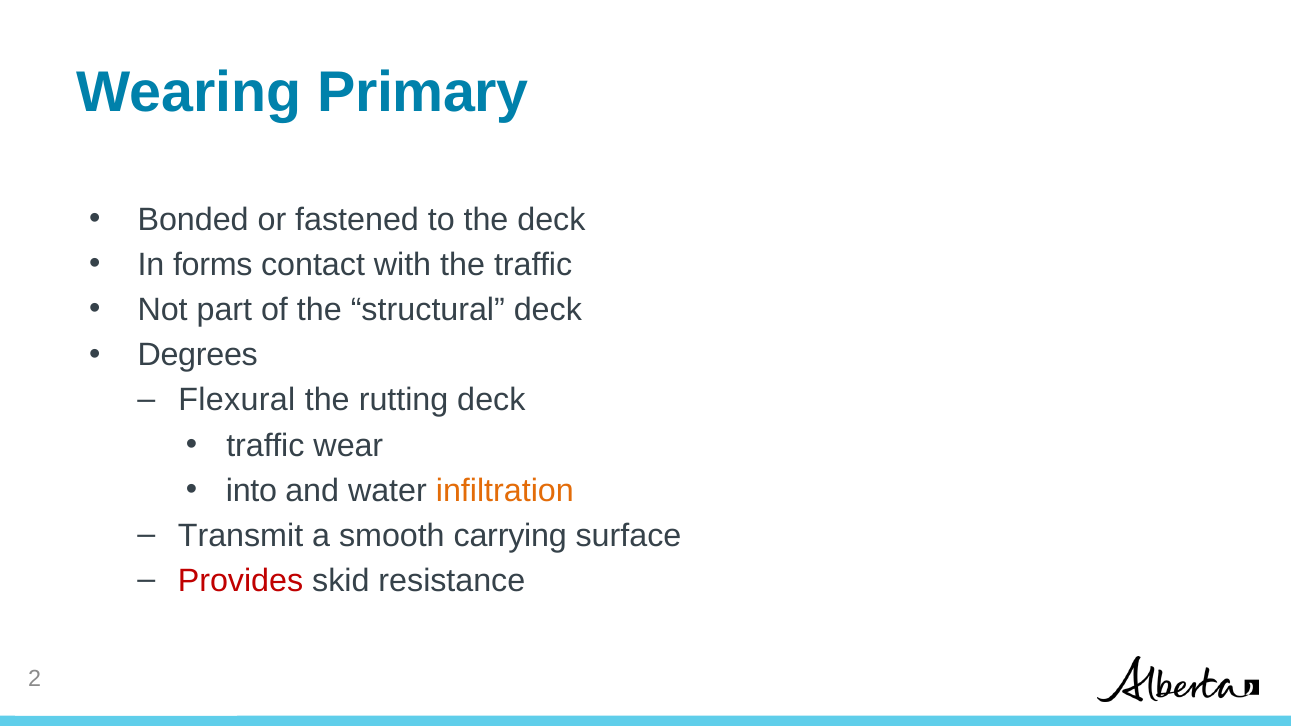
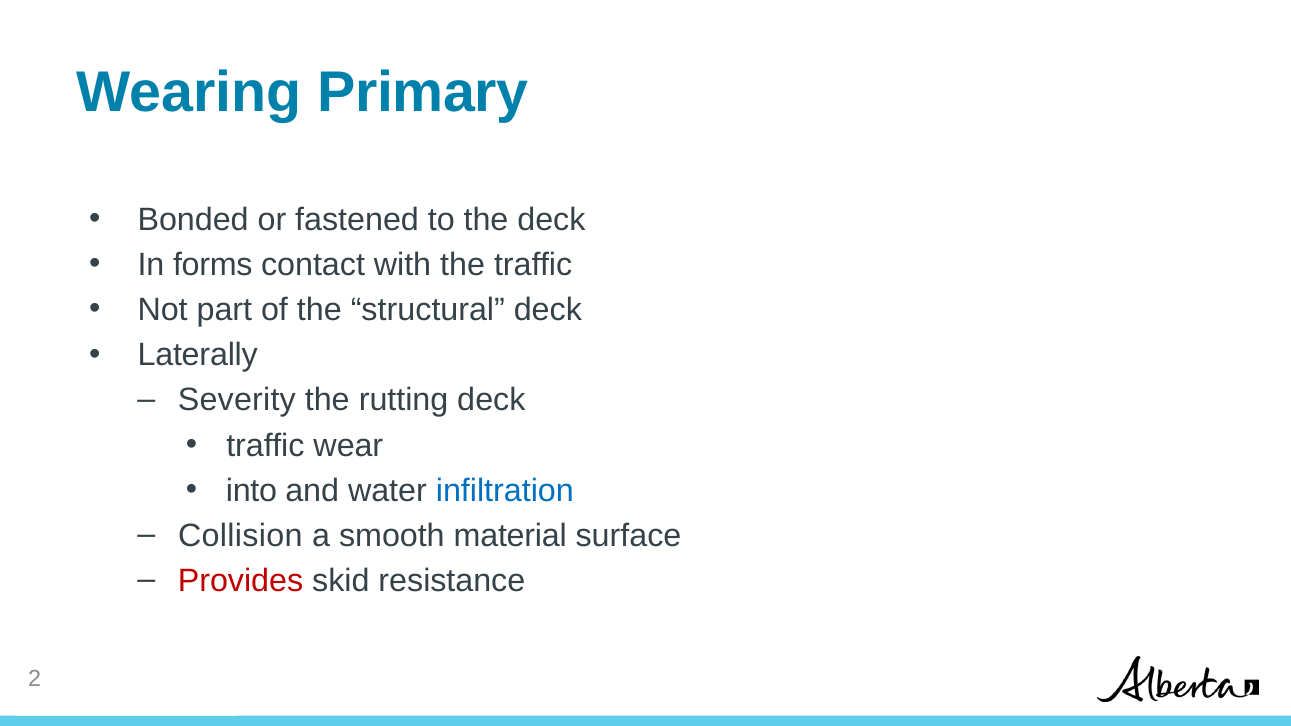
Degrees: Degrees -> Laterally (198, 355)
Flexural: Flexural -> Severity (237, 400)
infiltration colour: orange -> blue (505, 491)
Transmit: Transmit -> Collision (240, 536)
carrying: carrying -> material (510, 536)
